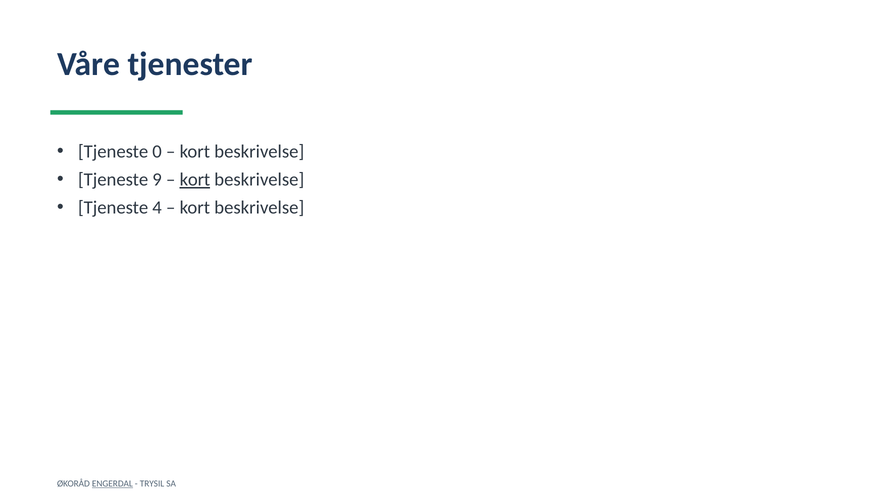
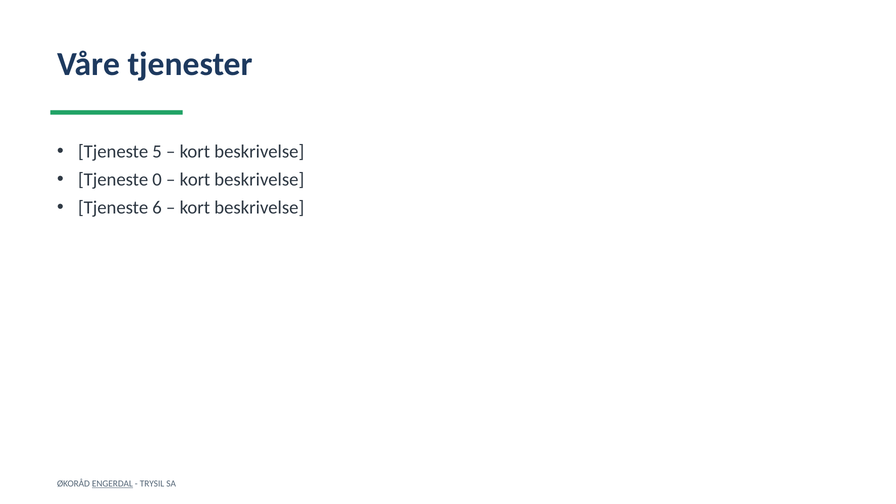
0: 0 -> 5 (157, 152)
9: 9 -> 0 (157, 180)
kort underline: present -> none (195, 180)
4: 4 -> 6 (157, 208)
